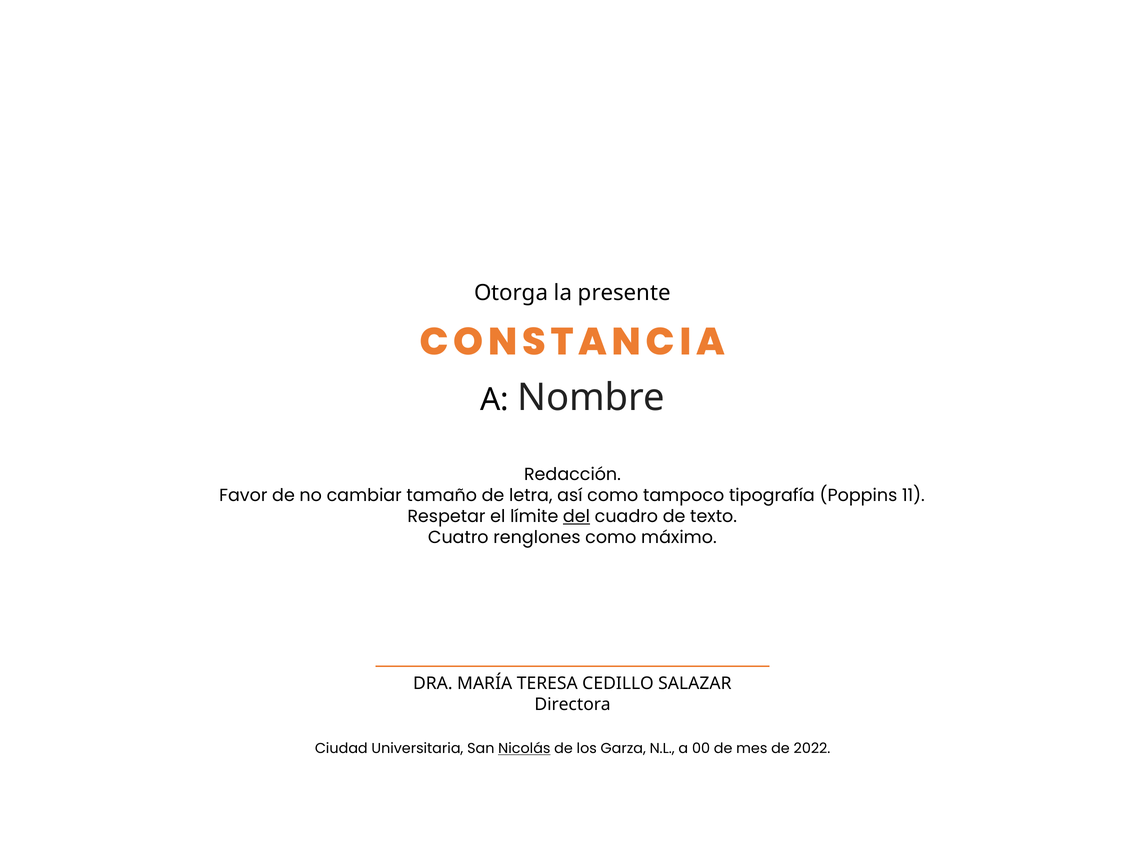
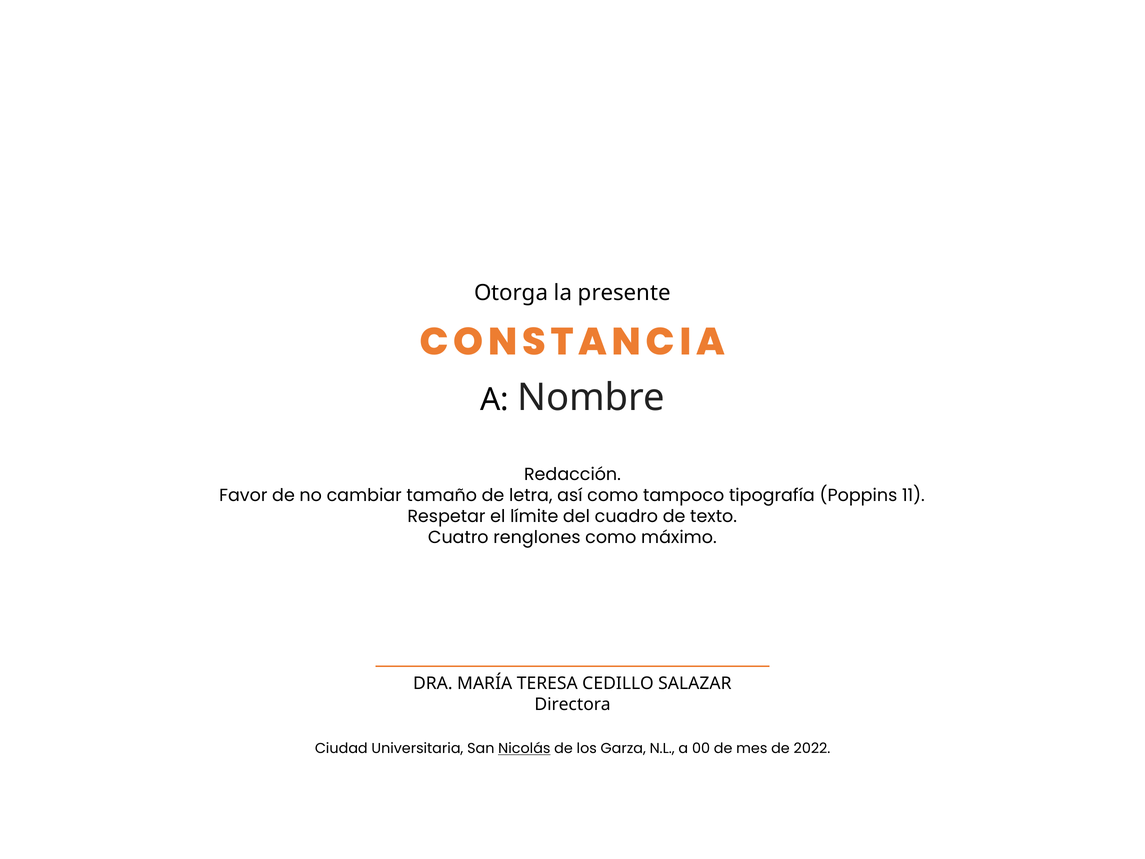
del underline: present -> none (576, 516)
